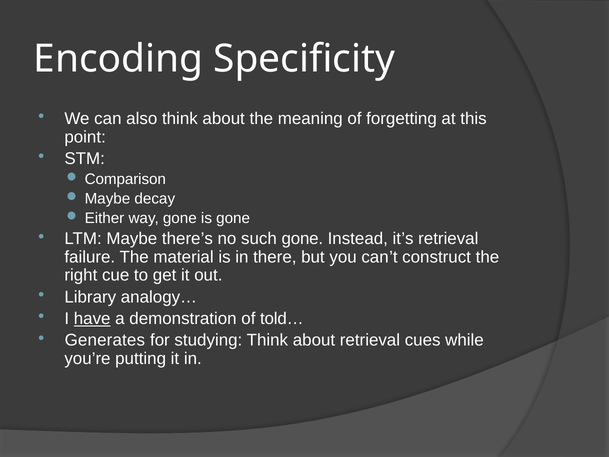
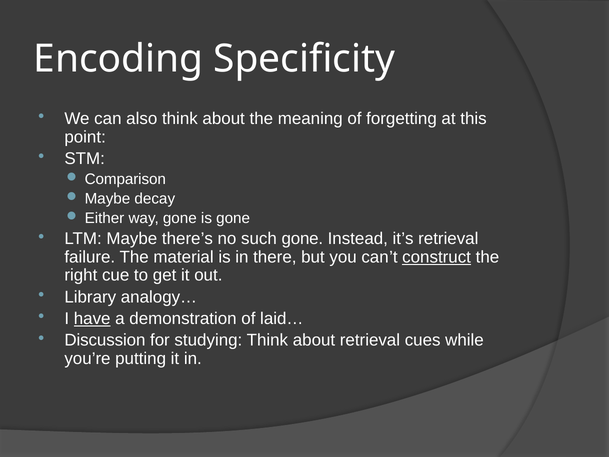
construct underline: none -> present (437, 257)
told…: told… -> laid… (282, 319)
Generates: Generates -> Discussion (105, 340)
